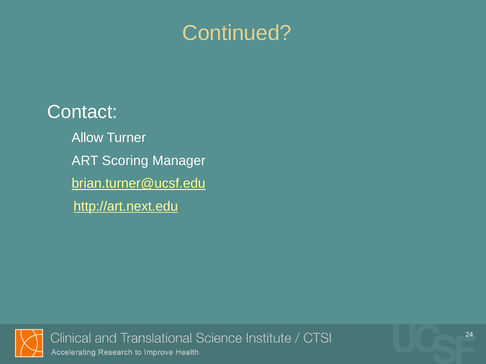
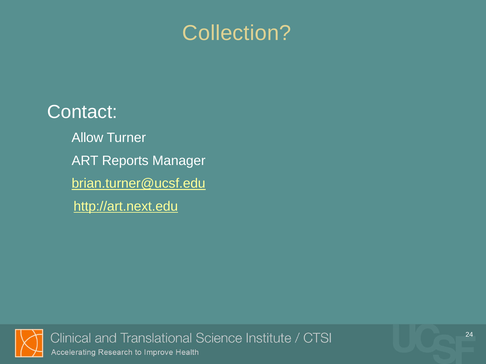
Continued: Continued -> Collection (237, 33)
Scoring: Scoring -> Reports (125, 161)
